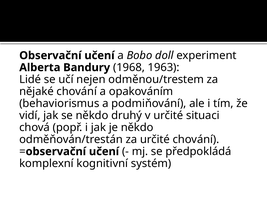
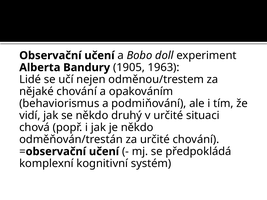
1968: 1968 -> 1905 (129, 68)
